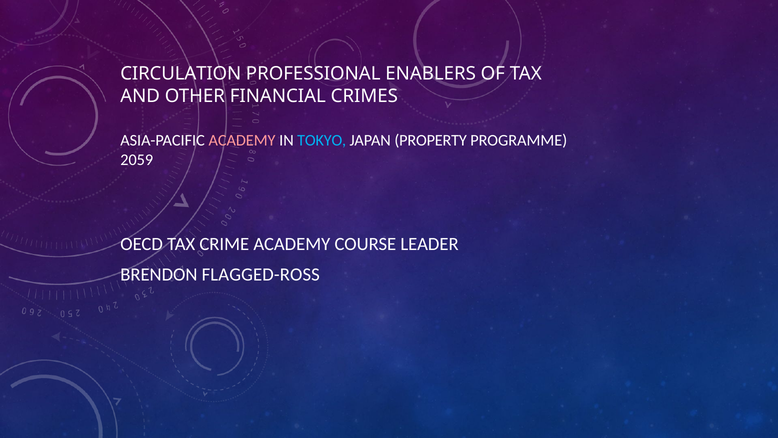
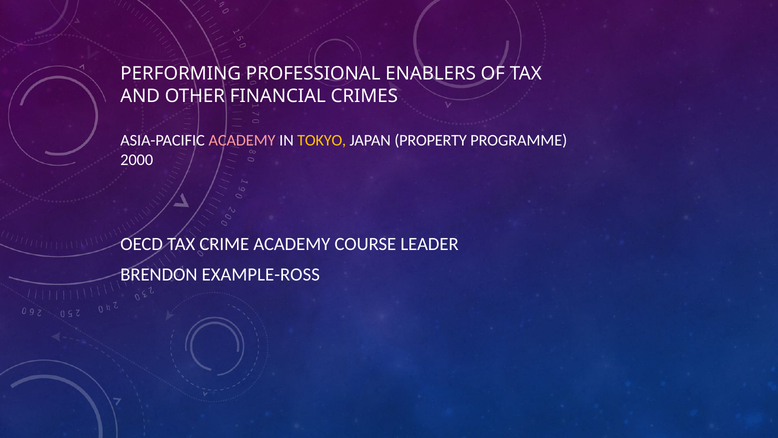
CIRCULATION: CIRCULATION -> PERFORMING (181, 73)
TOKYO colour: light blue -> yellow (322, 140)
2059: 2059 -> 2000 (137, 160)
FLAGGED-ROSS: FLAGGED-ROSS -> EXAMPLE-ROSS (261, 275)
